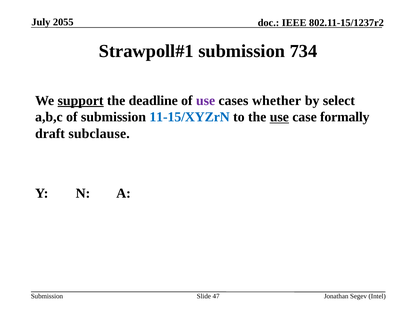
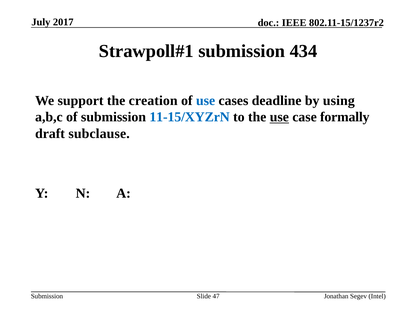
2055: 2055 -> 2017 (63, 22)
734: 734 -> 434 (303, 51)
support underline: present -> none (81, 101)
deadline: deadline -> creation (153, 101)
use colour: purple -> blue (206, 101)
whether: whether -> deadline (277, 101)
select: select -> using (339, 101)
